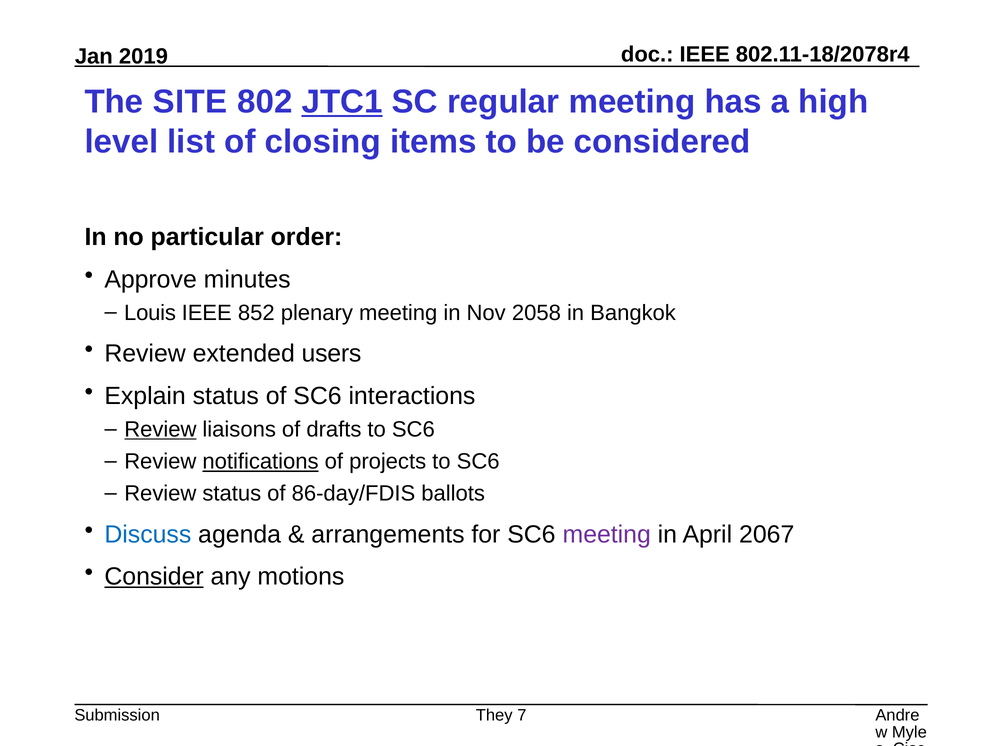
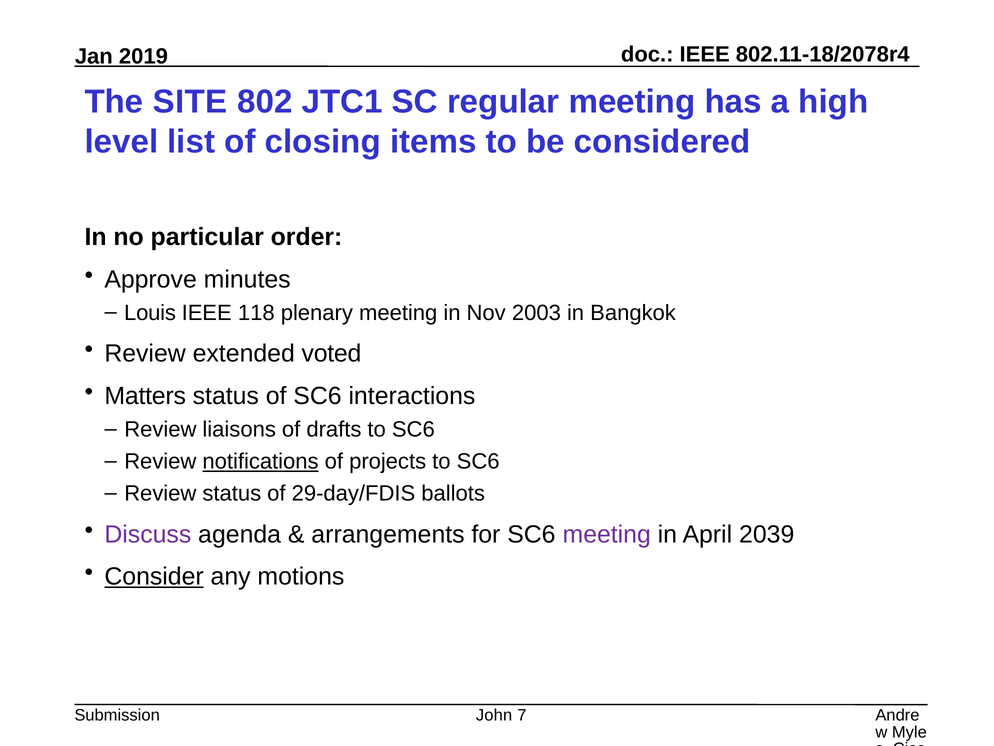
JTC1 underline: present -> none (342, 102)
852: 852 -> 118 (256, 313)
2058: 2058 -> 2003 (536, 313)
users: users -> voted (332, 354)
Explain: Explain -> Matters (145, 396)
Review underline: present -> none (160, 429)
86-day/FDIS: 86-day/FDIS -> 29-day/FDIS (353, 493)
Discuss colour: blue -> purple (148, 534)
2067: 2067 -> 2039 (767, 534)
They: They -> John (494, 715)
